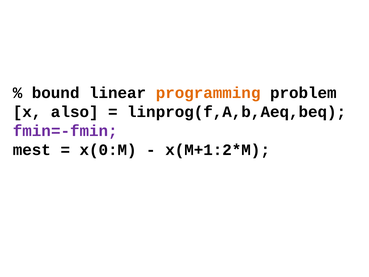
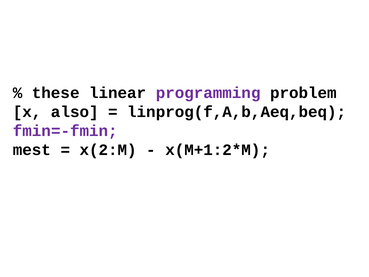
bound: bound -> these (56, 93)
programming colour: orange -> purple (208, 93)
x(0:M: x(0:M -> x(2:M (108, 150)
